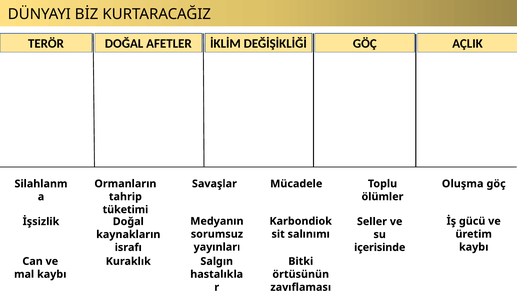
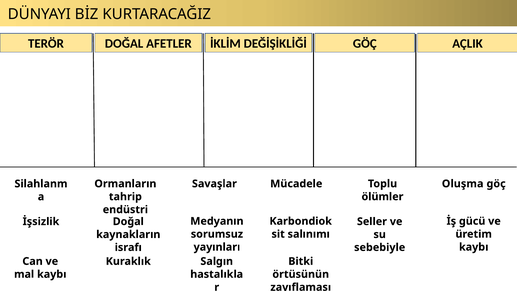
tüketimi: tüketimi -> endüstri (125, 209)
içerisinde: içerisinde -> sebebiyle (380, 247)
